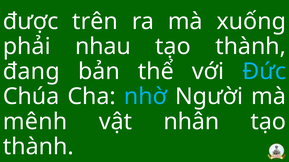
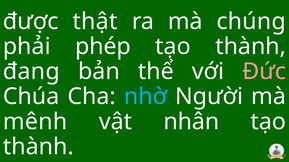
trên: trên -> thật (95, 21)
xuống: xuống -> chúng (251, 21)
nhau: nhau -> phép (103, 47)
Đức colour: light blue -> pink (264, 72)
